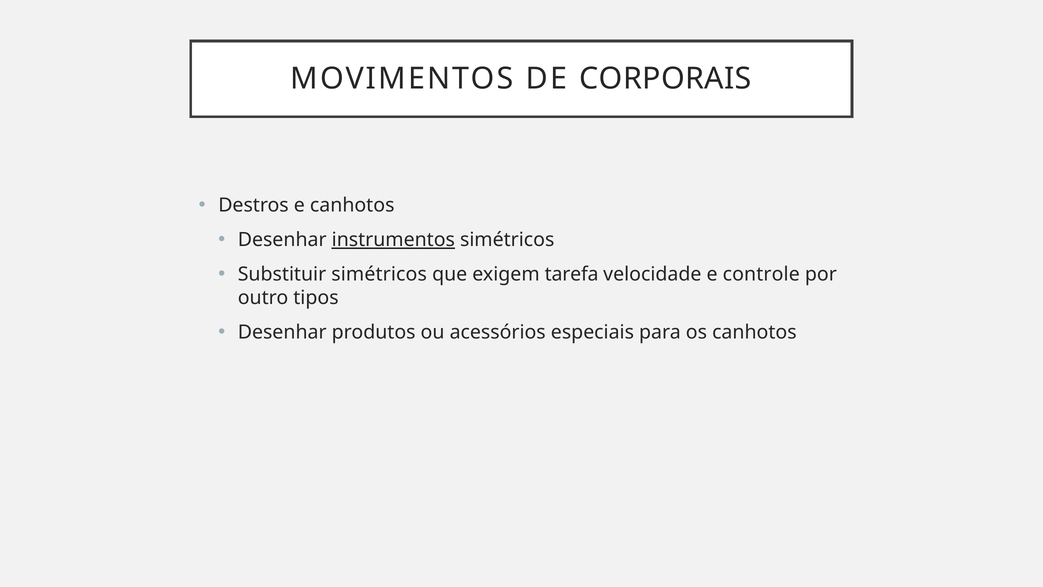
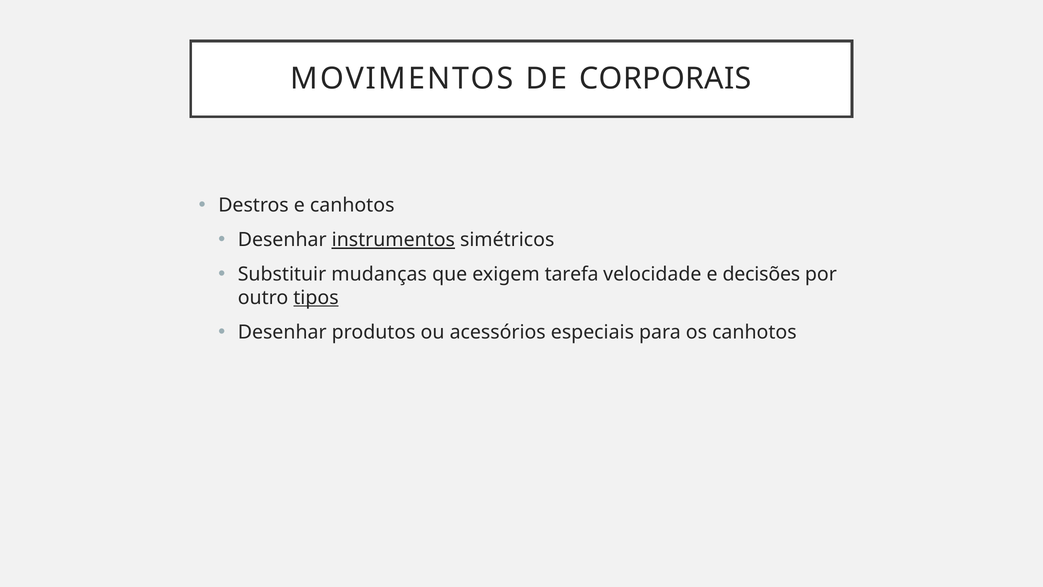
Substituir simétricos: simétricos -> mudanças (379, 274)
controle: controle -> decisões (761, 274)
tipos underline: none -> present (316, 298)
